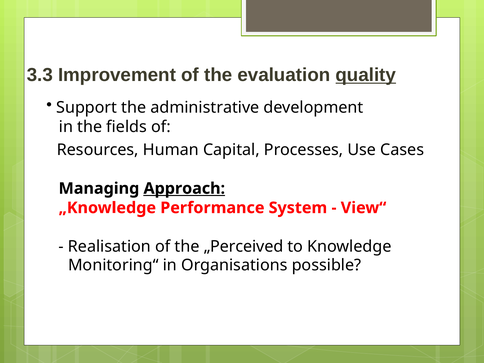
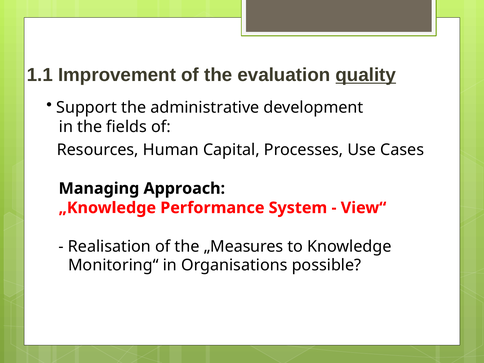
3.3: 3.3 -> 1.1 (40, 75)
Approach underline: present -> none (184, 188)
„Perceived: „Perceived -> „Measures (244, 247)
